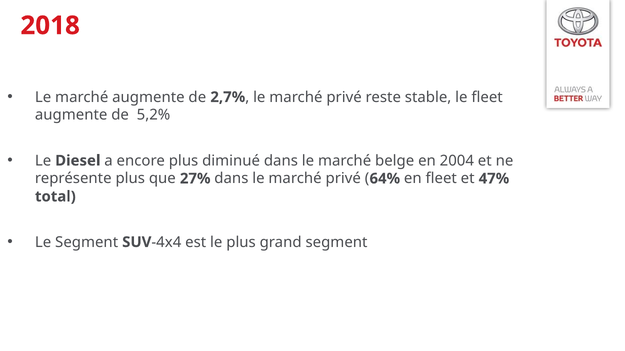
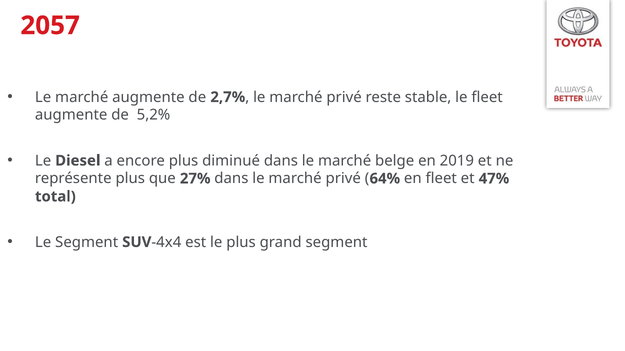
2018: 2018 -> 2057 (50, 26)
2004: 2004 -> 2019 (457, 161)
